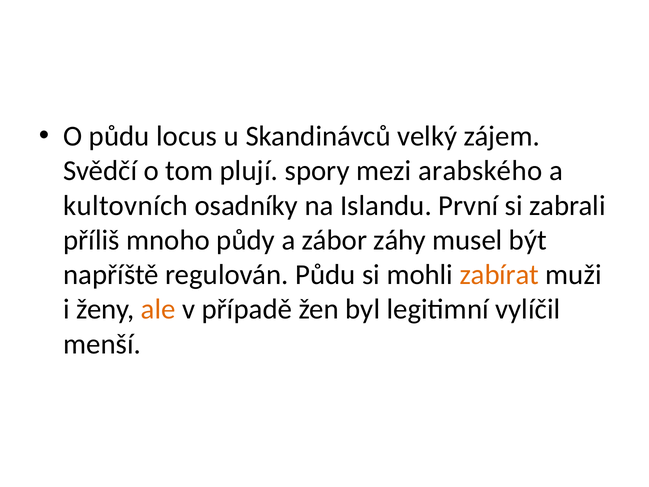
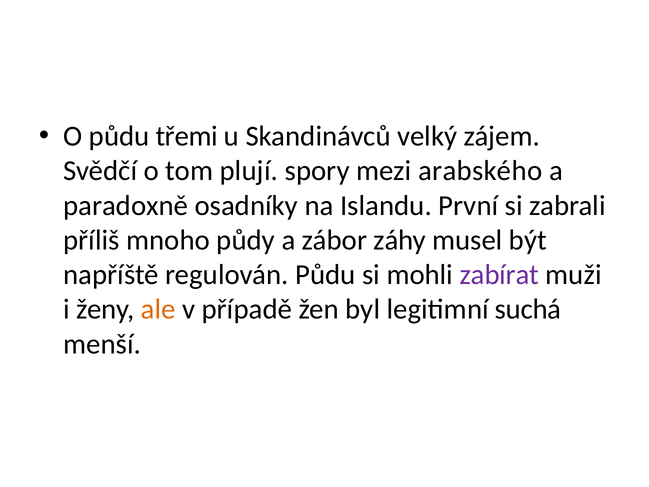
locus: locus -> třemi (187, 136)
kultovních: kultovních -> paradoxně (126, 205)
zabírat colour: orange -> purple (499, 275)
vylíčil: vylíčil -> suchá (528, 309)
